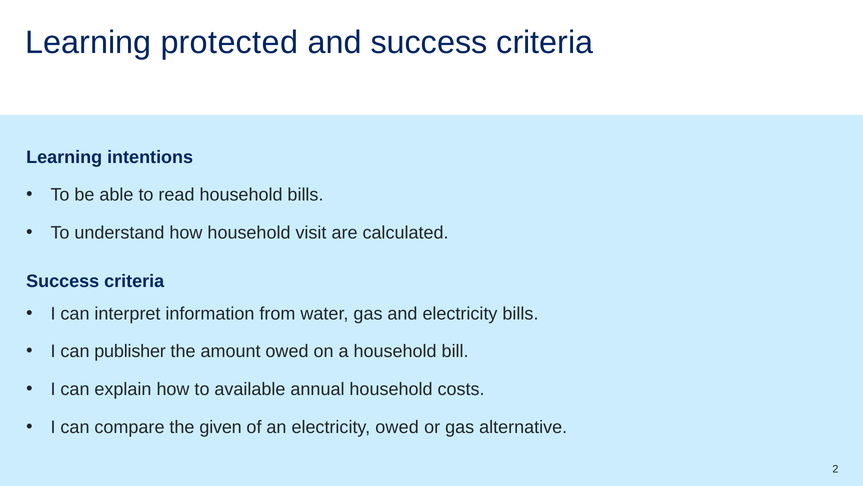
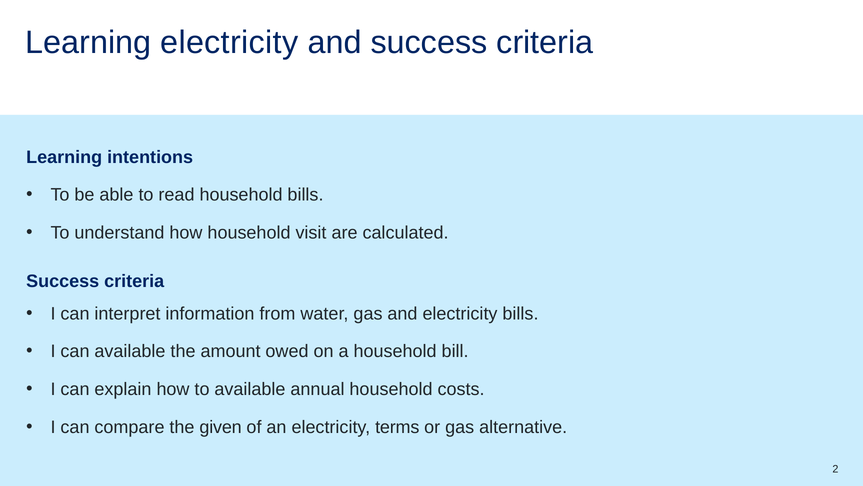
Learning protected: protected -> electricity (229, 43)
can publisher: publisher -> available (130, 351)
electricity owed: owed -> terms (397, 427)
